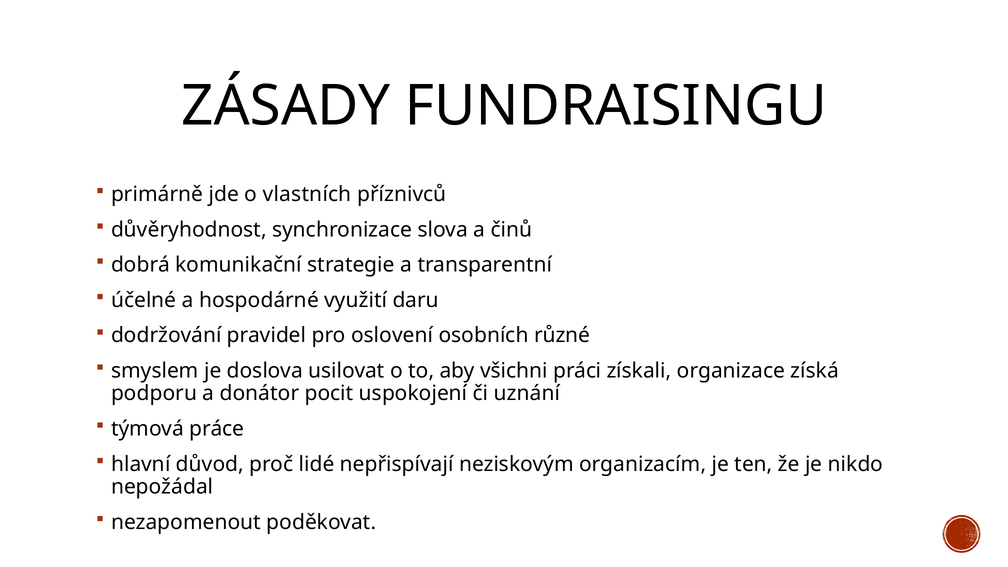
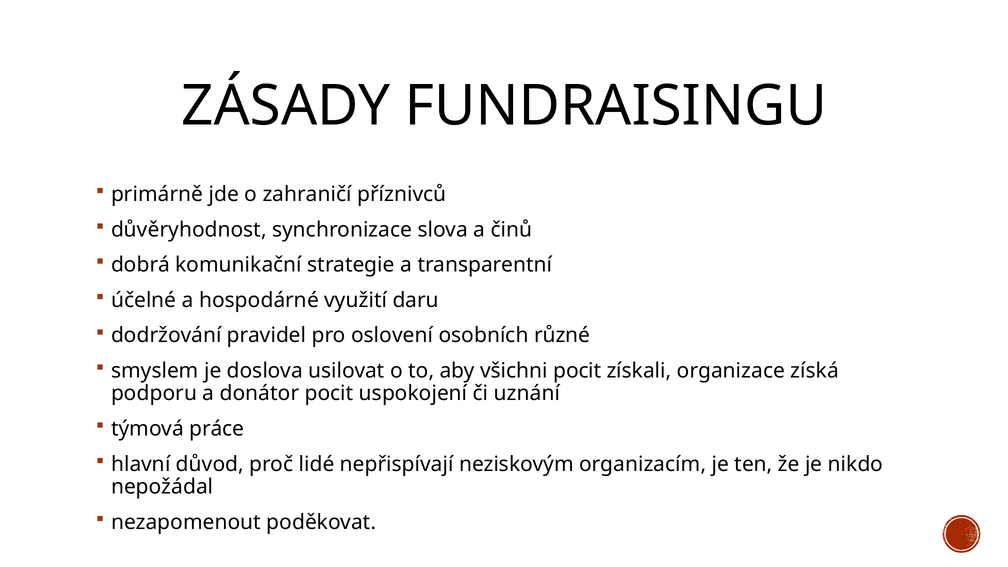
vlastních: vlastních -> zahraničí (307, 194)
všichni práci: práci -> pocit (577, 371)
